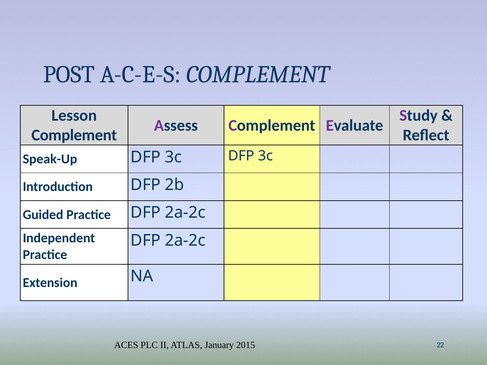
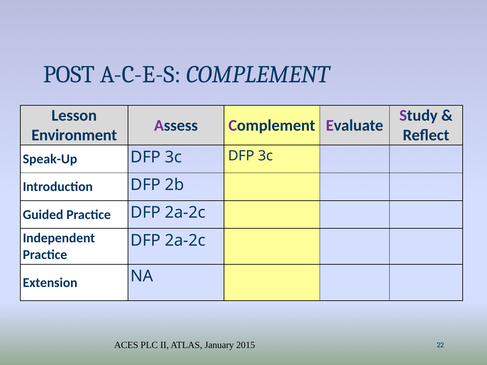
Complement: Complement -> Environment (74, 135)
